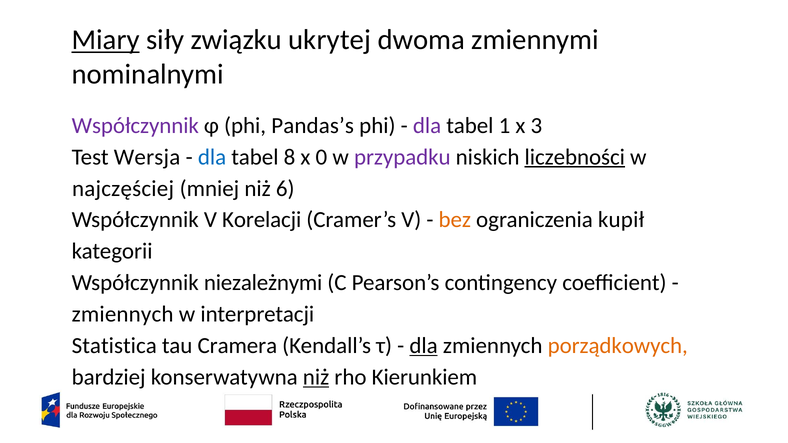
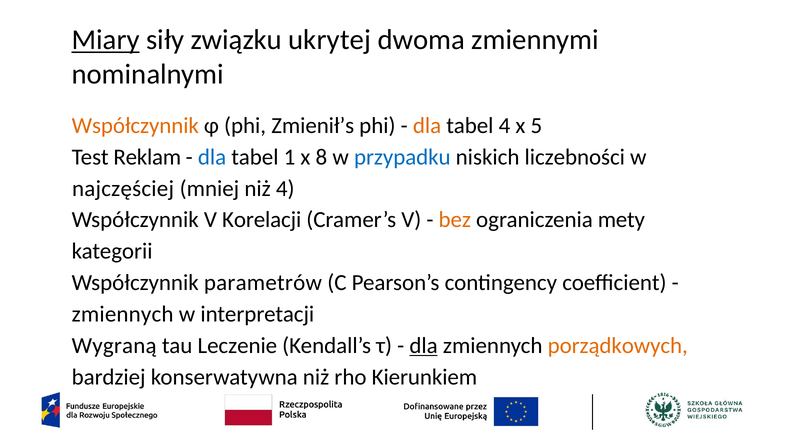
Współczynnik colour: purple -> orange (135, 126)
Pandas’s: Pandas’s -> Zmienił’s (313, 126)
dla colour: purple -> orange (427, 126)
tabel 1: 1 -> 4 (504, 126)
3: 3 -> 5 (536, 126)
Wersja: Wersja -> Reklam (147, 157)
8: 8 -> 1 (290, 157)
0: 0 -> 8 (321, 157)
przypadku colour: purple -> blue (402, 157)
liczebności underline: present -> none (575, 157)
niż 6: 6 -> 4 (285, 189)
kupił: kupił -> mety (621, 220)
niezależnymi: niezależnymi -> parametrów (263, 283)
Statistica: Statistica -> Wygraną (114, 346)
Cramera: Cramera -> Leczenie (237, 346)
niż underline: present -> none (316, 377)
